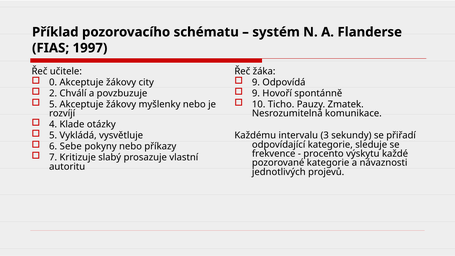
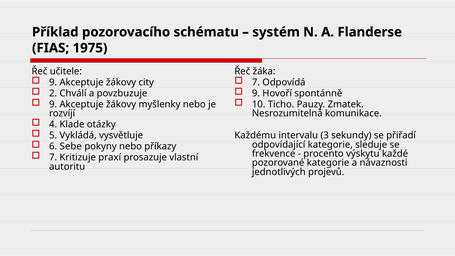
1997: 1997 -> 1975 (90, 48)
0: 0 -> 9 (53, 82)
9: 9 -> 7 (256, 82)
5: 5 -> 9 (53, 104)
slabý: slabý -> praxí (110, 157)
